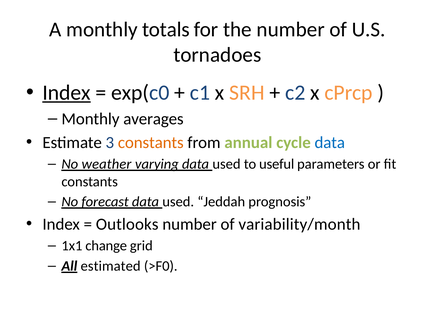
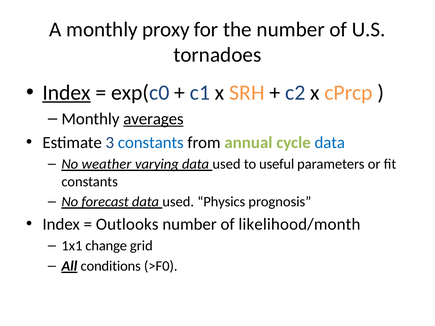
totals: totals -> proxy (166, 29)
averages underline: none -> present (153, 119)
constants colour: orange -> blue (151, 143)
Jeddah: Jeddah -> Physics (221, 202)
variability/month: variability/month -> likelihood/month (299, 224)
estimated: estimated -> conditions (111, 266)
